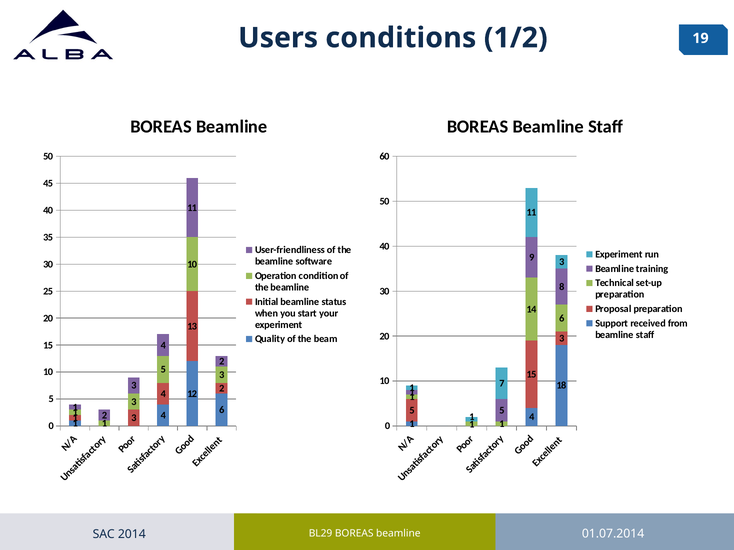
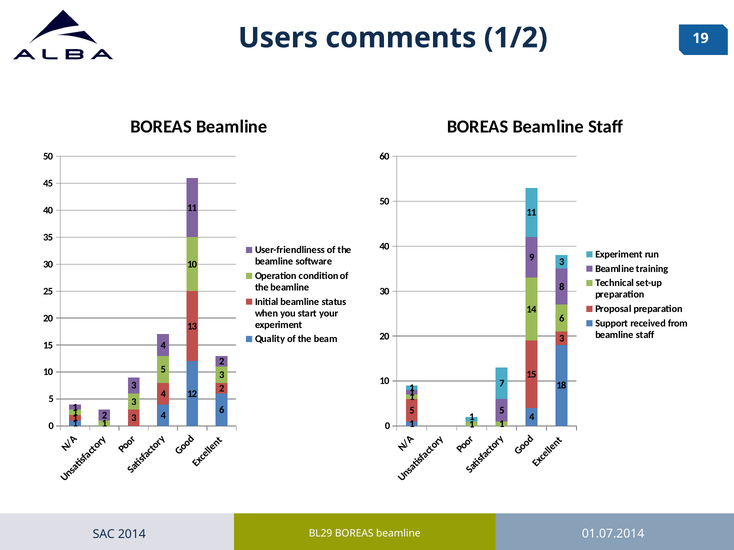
conditions: conditions -> comments (401, 38)
